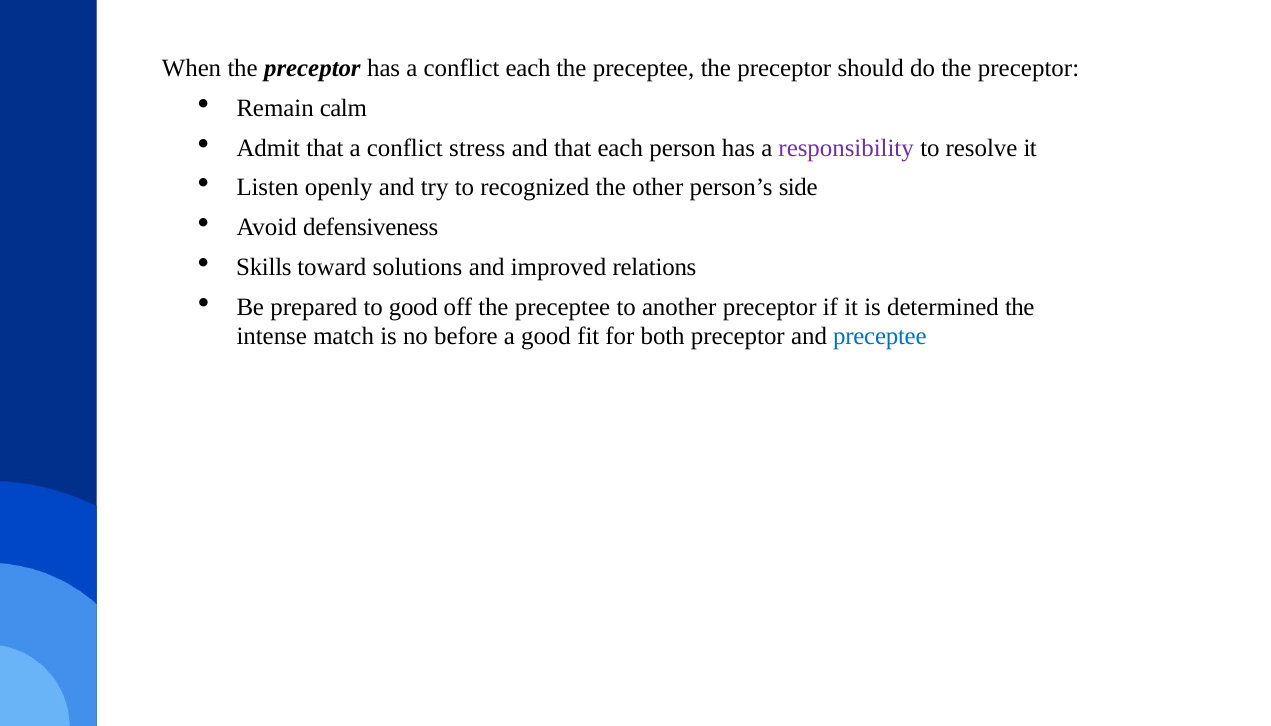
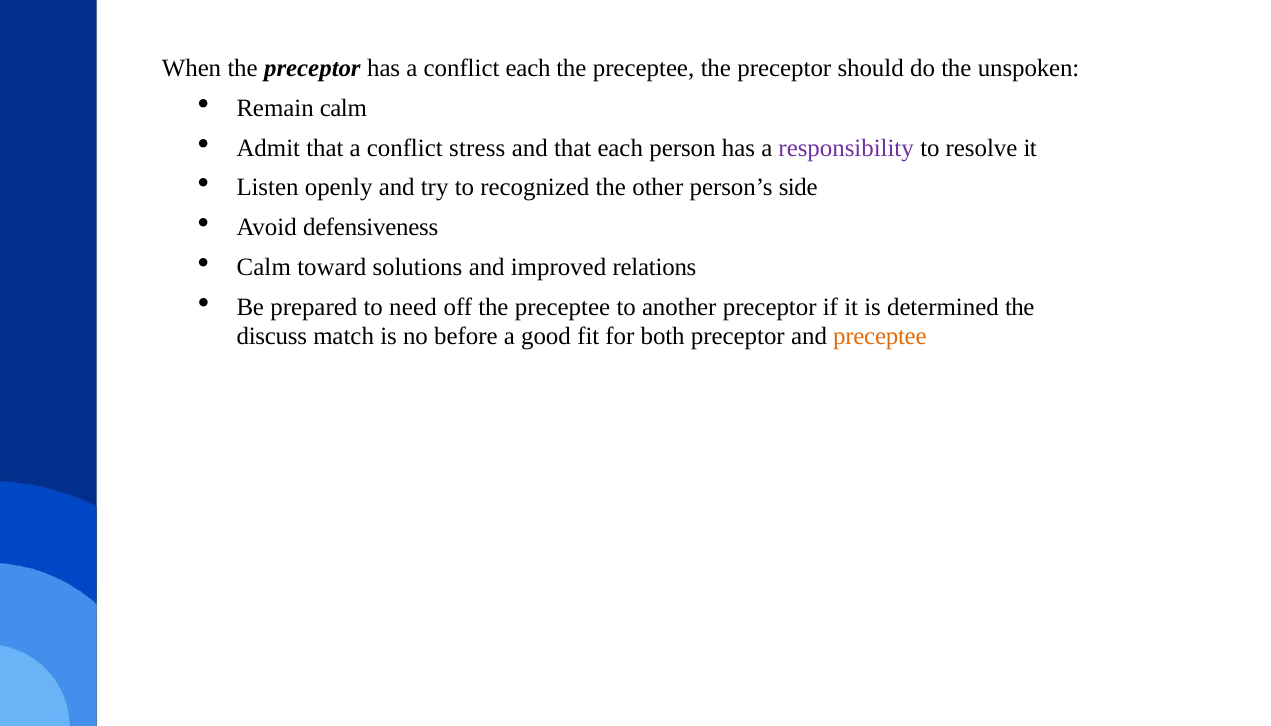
do the preceptor: preceptor -> unspoken (1029, 68)
Skills: Skills -> Calm (264, 267)
to good: good -> need (413, 308)
intense: intense -> discuss (272, 336)
preceptee colour: blue -> orange (880, 336)
